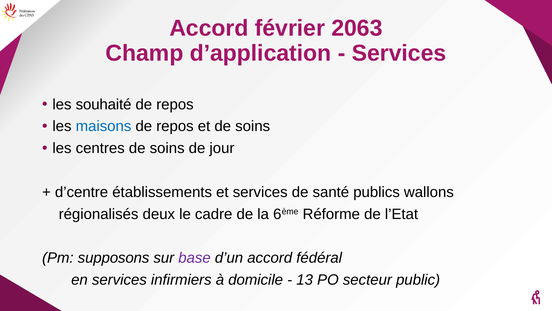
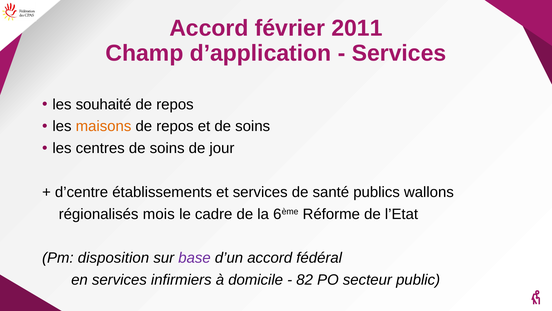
2063: 2063 -> 2011 (357, 28)
maisons colour: blue -> orange (104, 126)
deux: deux -> mois (159, 214)
supposons: supposons -> disposition (113, 257)
13: 13 -> 82 (305, 279)
